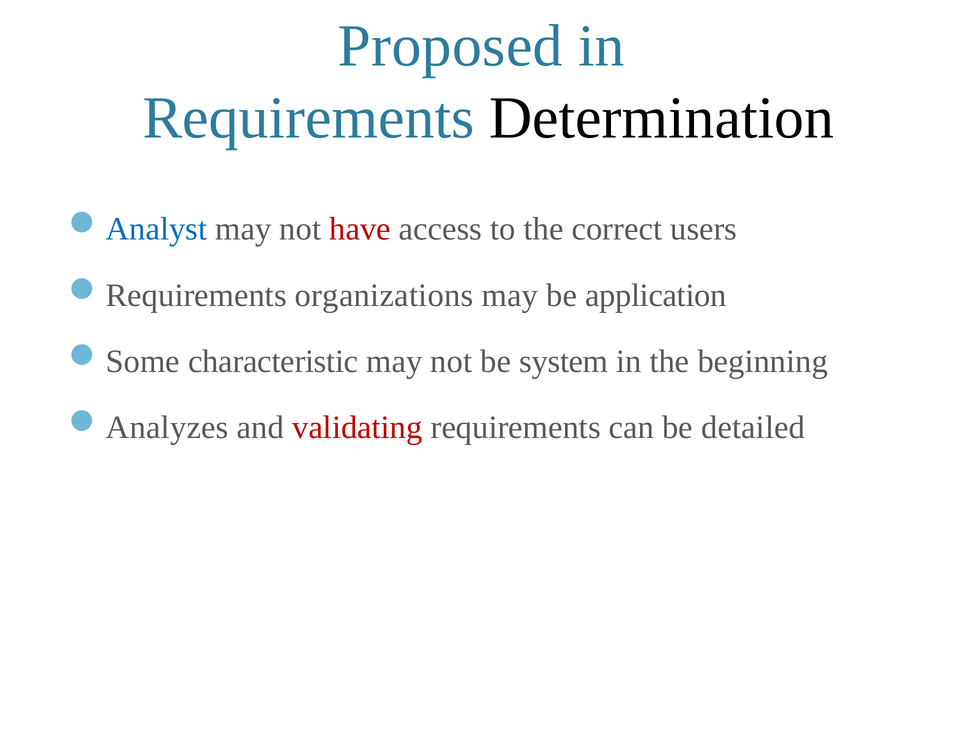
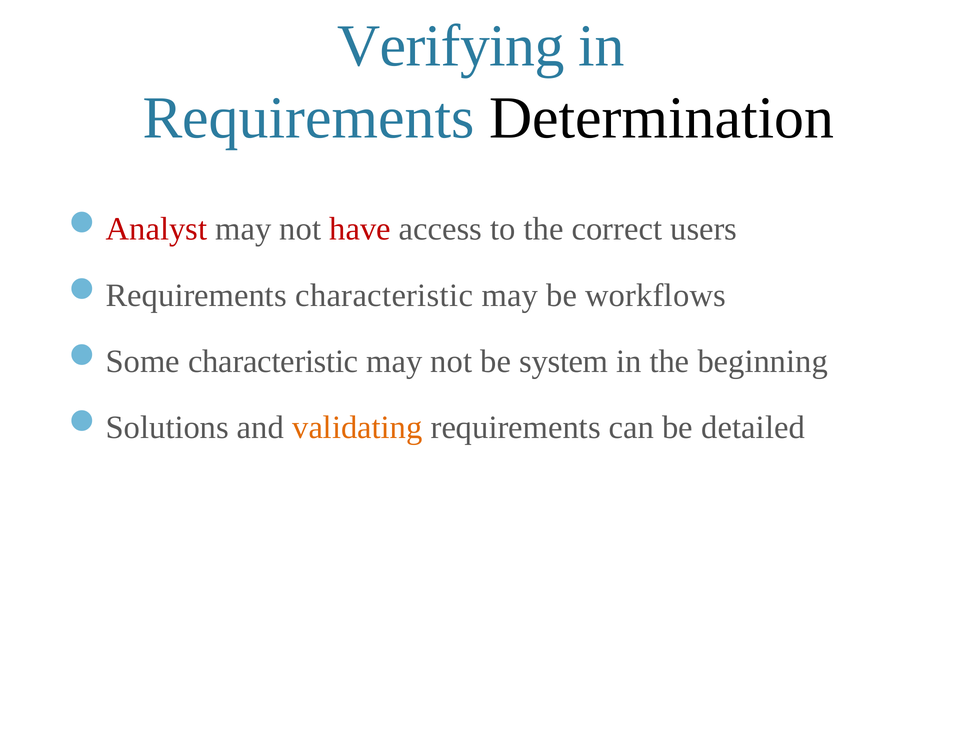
Proposed: Proposed -> Verifying (451, 46)
Analyst colour: blue -> red (156, 229)
Requirements organizations: organizations -> characteristic (384, 295)
application: application -> workflows (656, 295)
Analyzes: Analyzes -> Solutions (167, 428)
validating colour: red -> orange (357, 428)
